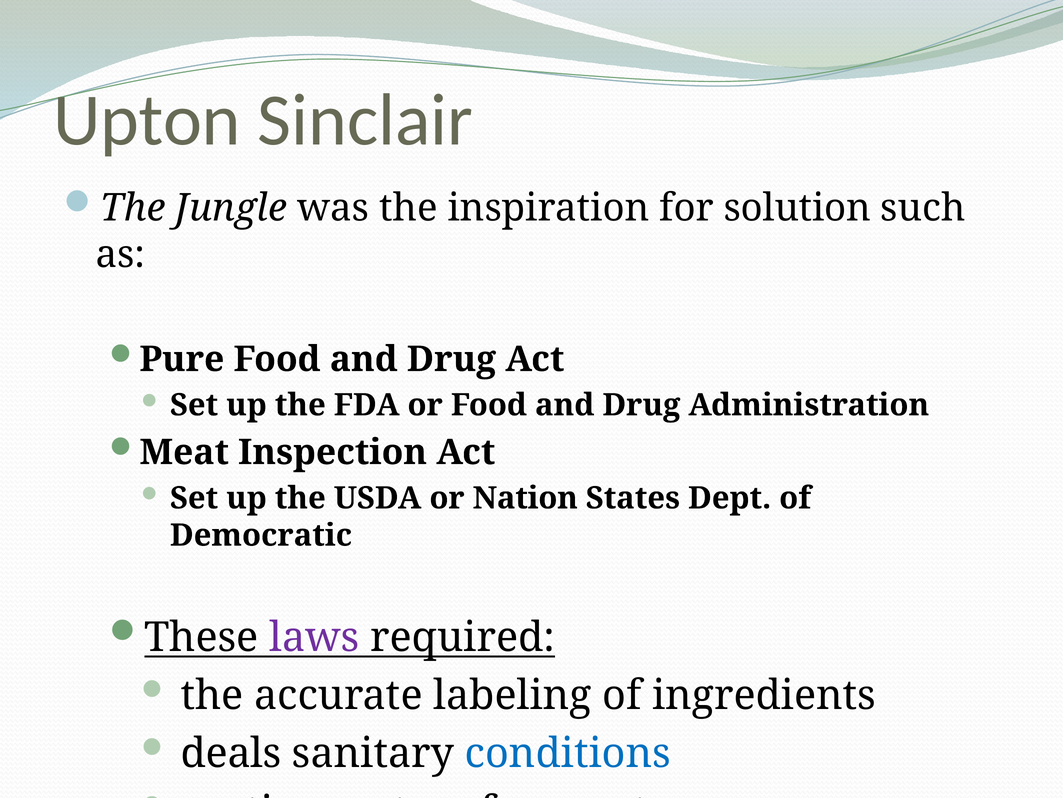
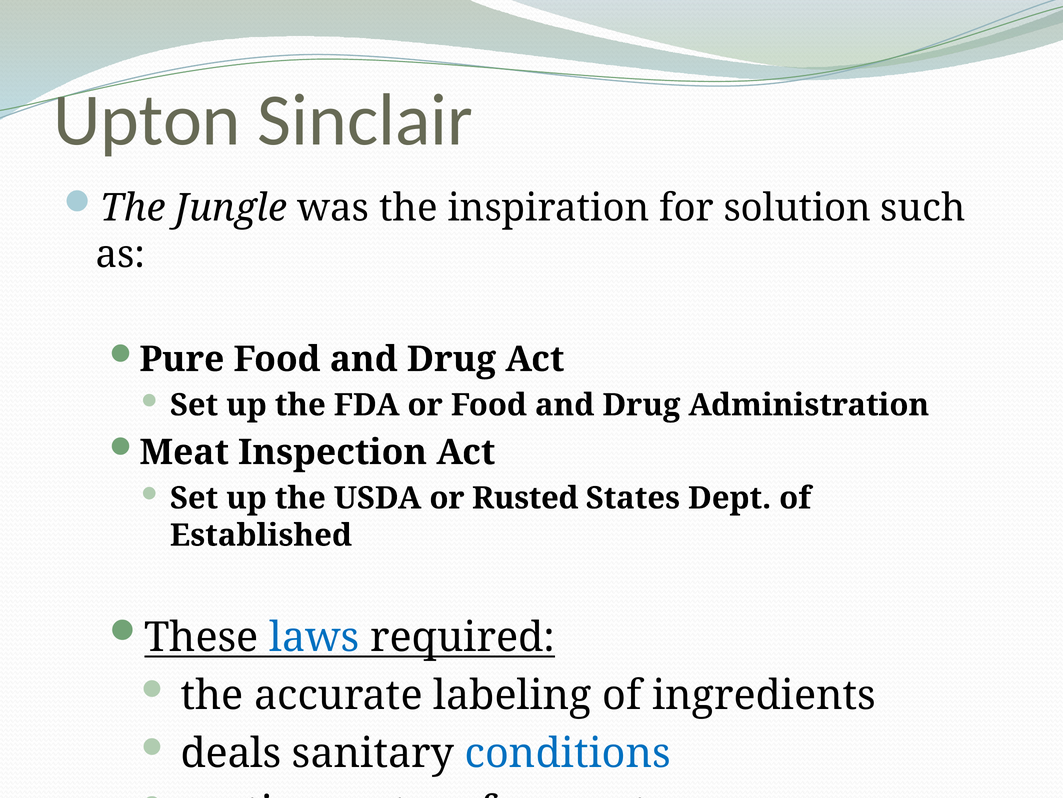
Nation: Nation -> Rusted (525, 498)
Democratic: Democratic -> Established (261, 535)
laws colour: purple -> blue (314, 637)
